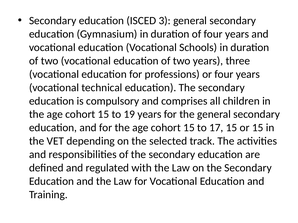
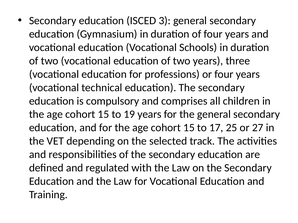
17 15: 15 -> 25 (232, 128)
or 15: 15 -> 27 (258, 128)
